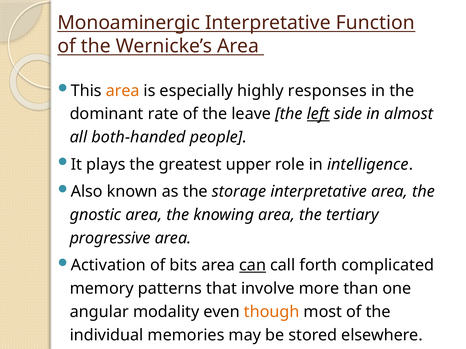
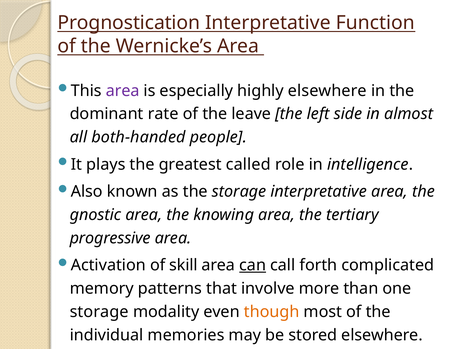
Monoaminergic: Monoaminergic -> Prognostication (129, 23)
area colour: orange -> purple (123, 91)
highly responses: responses -> elsewhere (327, 91)
left underline: present -> none (318, 114)
upper: upper -> called (248, 165)
bits: bits -> skill (183, 266)
angular: angular -> storage (99, 312)
